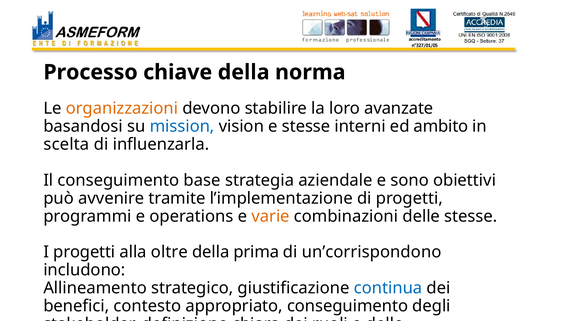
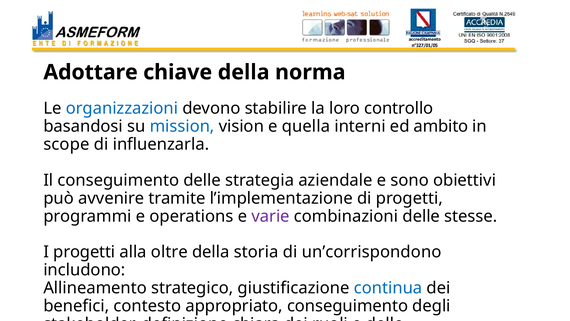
Processo: Processo -> Adottare (91, 72)
organizzazioni colour: orange -> blue (122, 108)
avanzate: avanzate -> controllo (399, 108)
e stesse: stesse -> quella (306, 126)
scelta: scelta -> scope (66, 144)
conseguimento base: base -> delle (202, 180)
varie colour: orange -> purple (271, 216)
prima: prima -> storia (256, 252)
